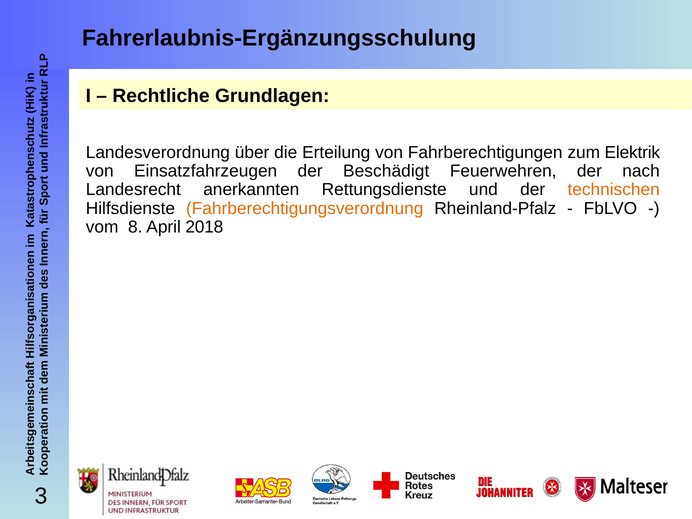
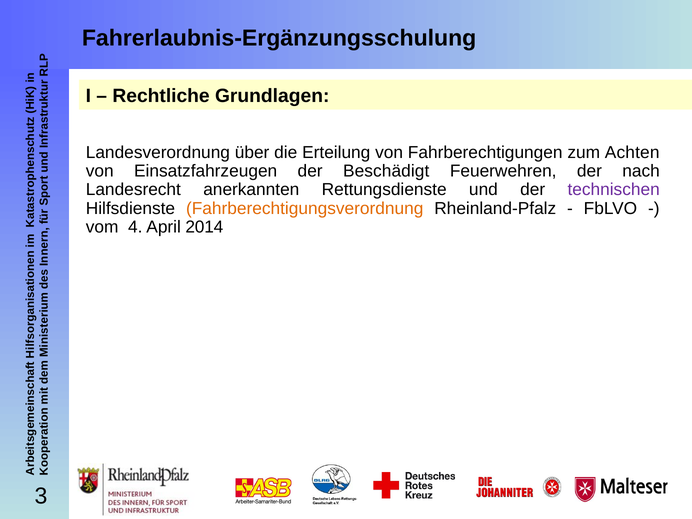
Elektrik: Elektrik -> Achten (632, 152)
technischen colour: orange -> purple (614, 190)
8: 8 -> 4 (135, 227)
2018: 2018 -> 2014 (204, 227)
